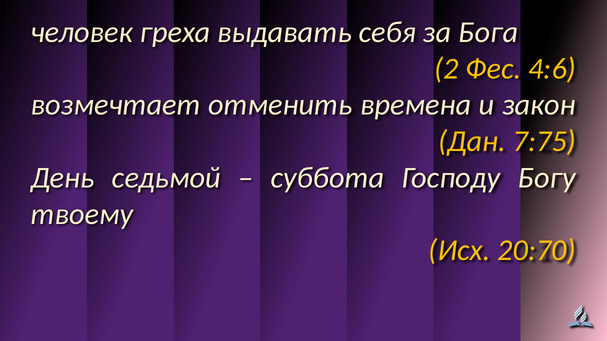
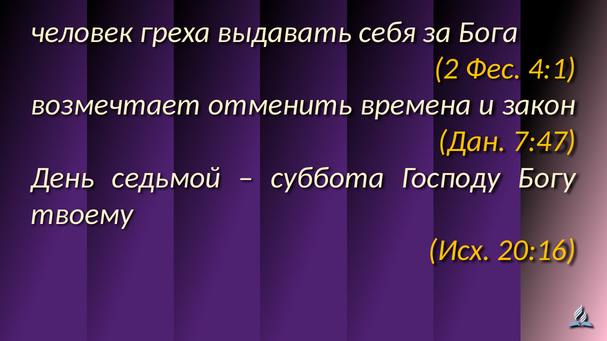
4:6: 4:6 -> 4:1 (552, 69)
7:75: 7:75 -> 7:47 (544, 141)
20:70: 20:70 -> 20:16 (537, 251)
